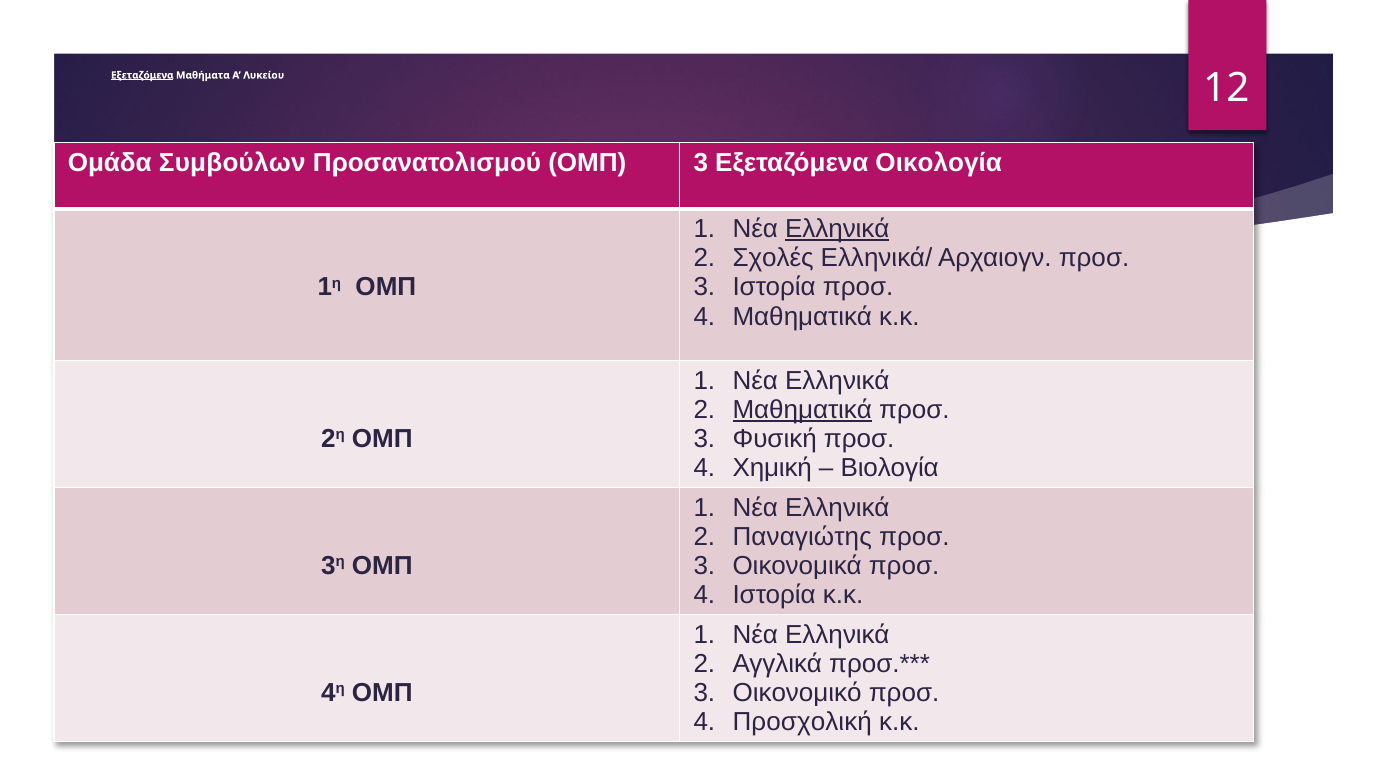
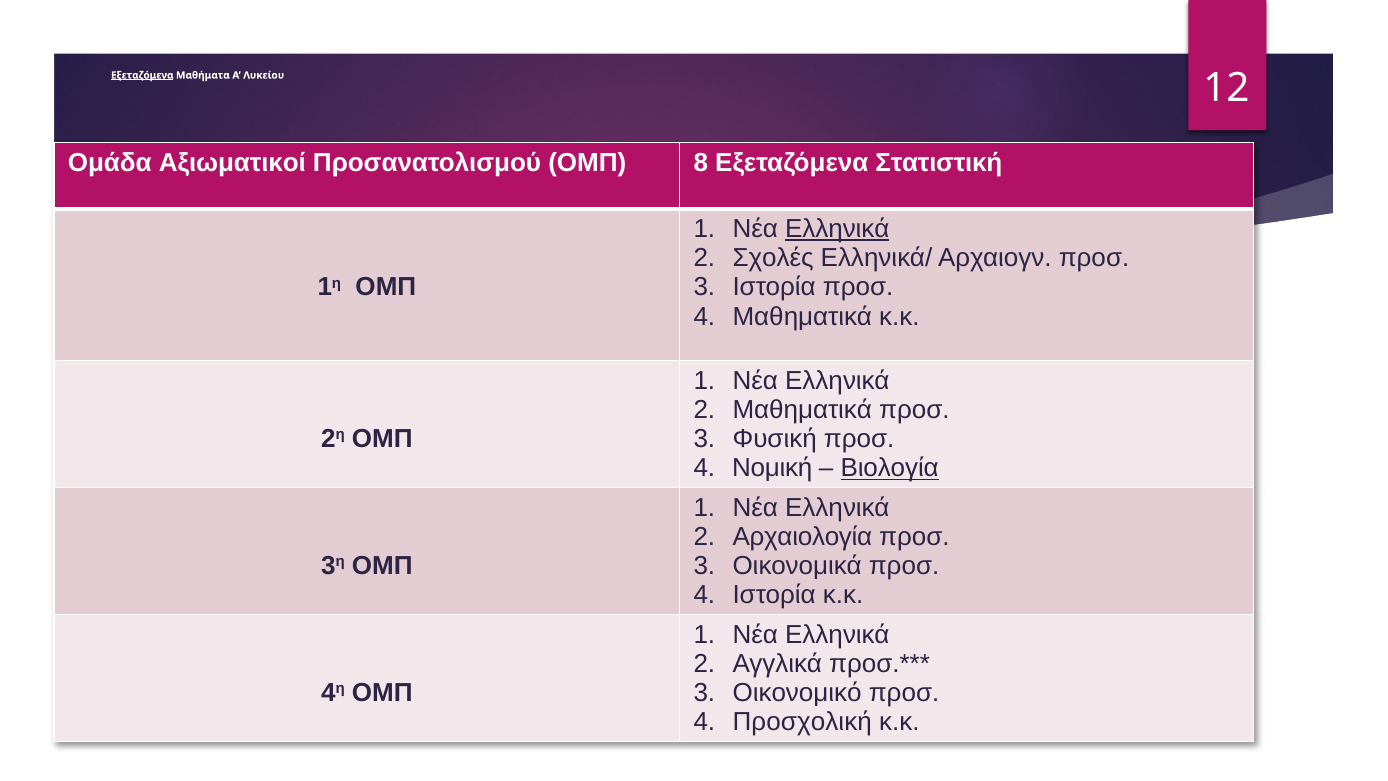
Συμβούλων: Συμβούλων -> Αξιωματικοί (232, 163)
ΟΜΠ 3: 3 -> 8 (701, 163)
Οικολογία: Οικολογία -> Στατιστική (939, 163)
Μαθηματικά underline: present -> none (802, 410)
Χημική: Χημική -> Νομική (772, 468)
Βιολογία underline: none -> present (890, 468)
Παναγιώτης: Παναγιώτης -> Αρχαιολογία (802, 537)
